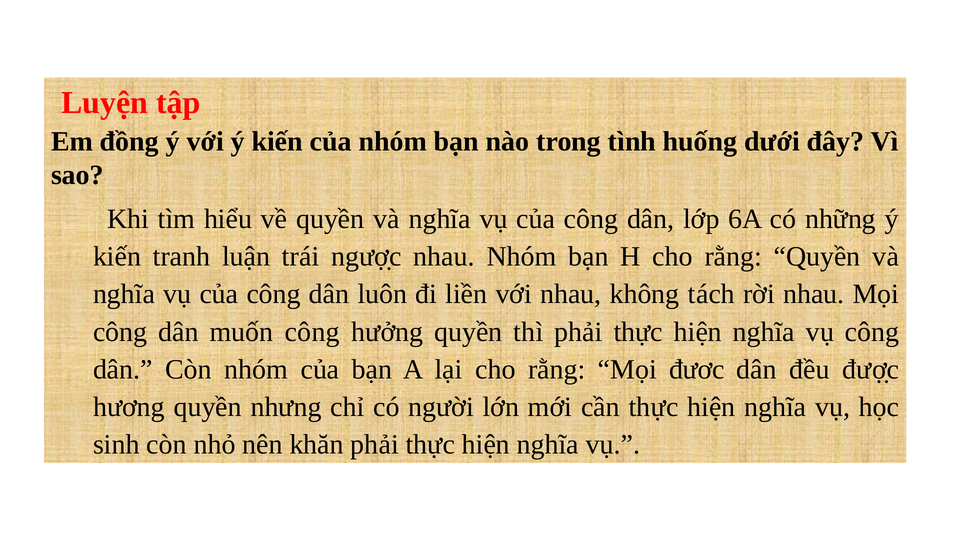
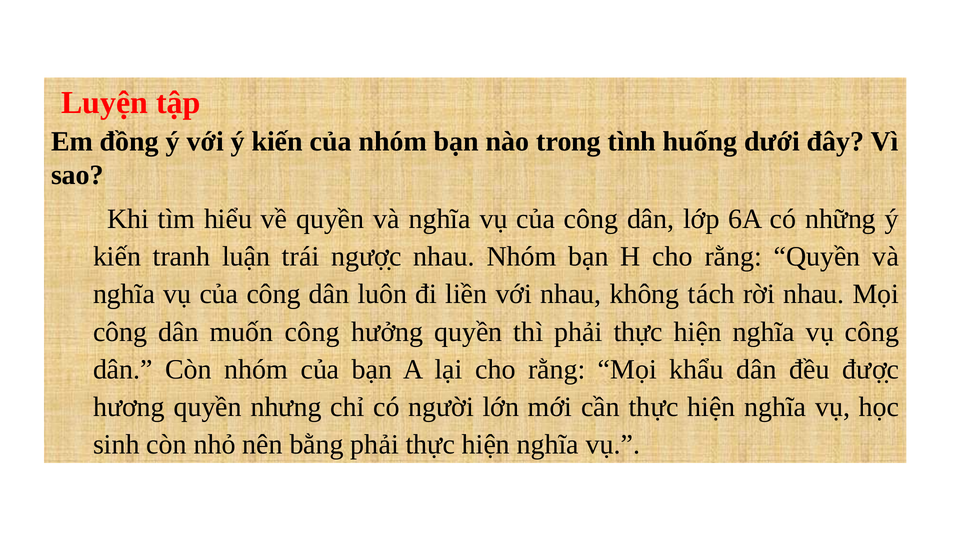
đươc: đươc -> khẩu (697, 369)
khăn: khăn -> bằng (317, 444)
